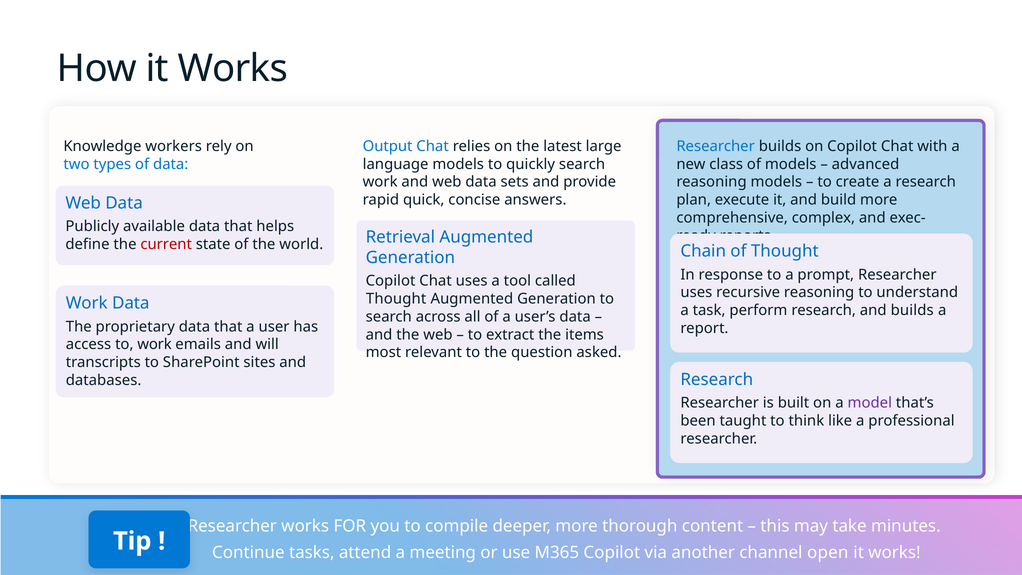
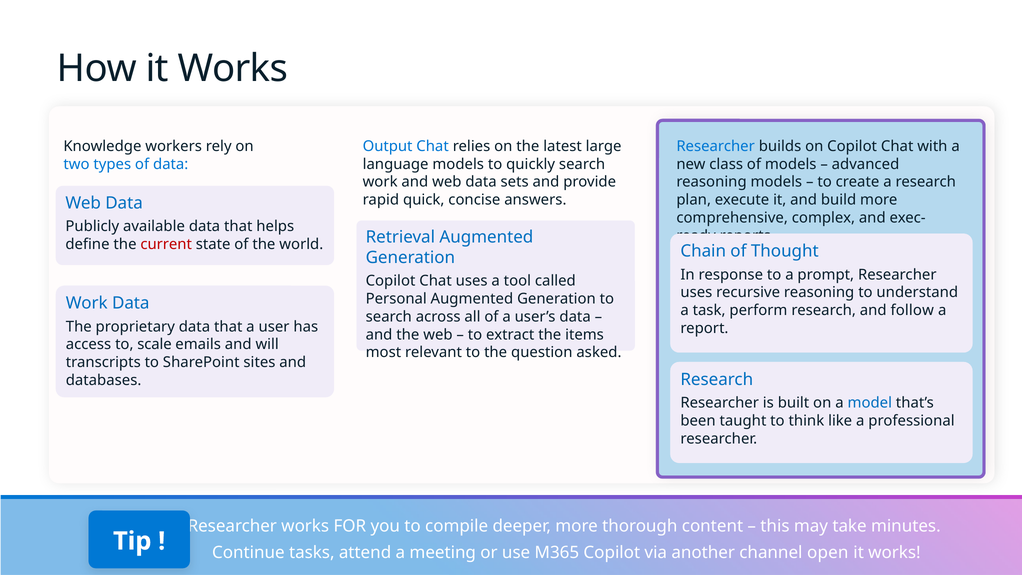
Thought: Thought -> Personal (396, 299)
and builds: builds -> follow (912, 310)
to work: work -> scale (155, 344)
model colour: purple -> blue (870, 403)
